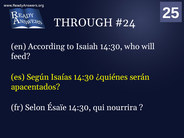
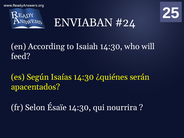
THROUGH: THROUGH -> ENVIABAN (83, 23)
